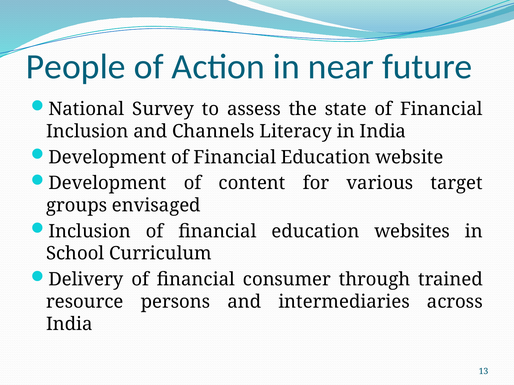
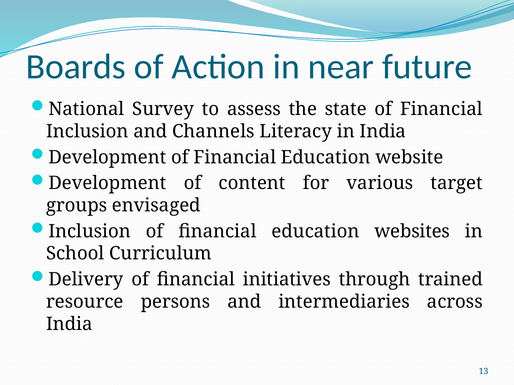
People: People -> Boards (76, 67)
consumer: consumer -> initiatives (287, 280)
